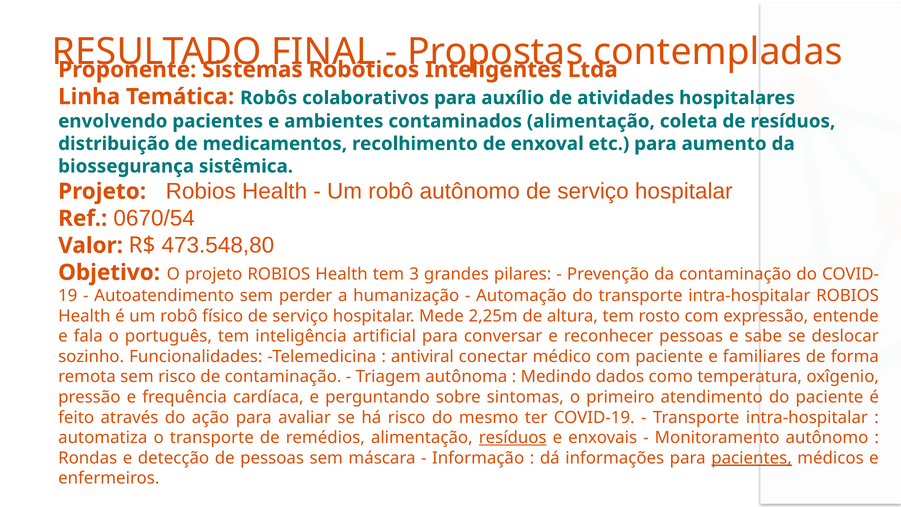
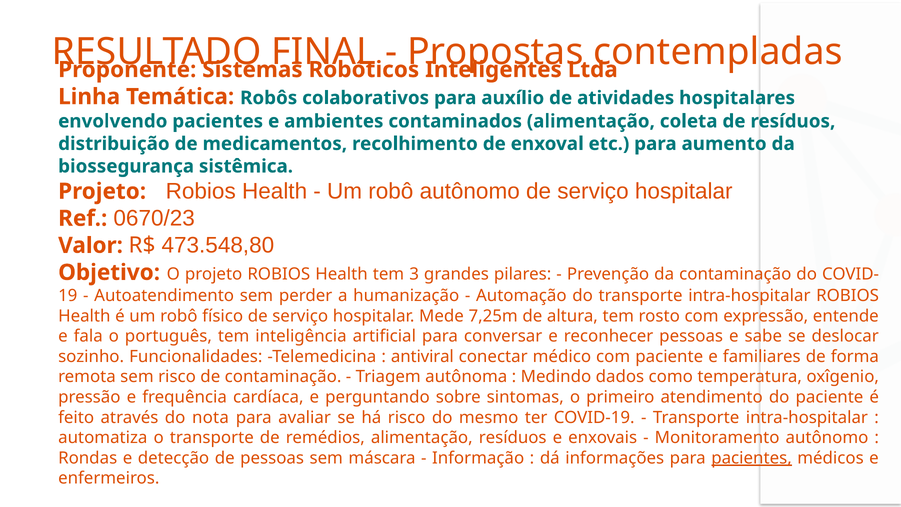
0670/54: 0670/54 -> 0670/23 (154, 218)
2,25m: 2,25m -> 7,25m (493, 316)
ação: ação -> nota (210, 417)
resíduos underline: present -> none (513, 438)
